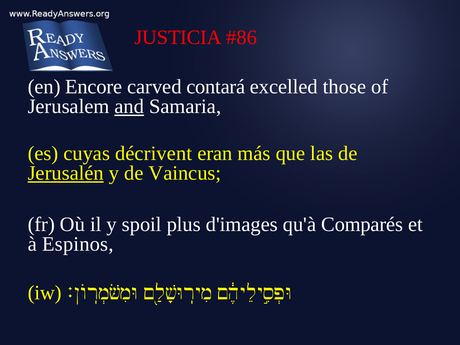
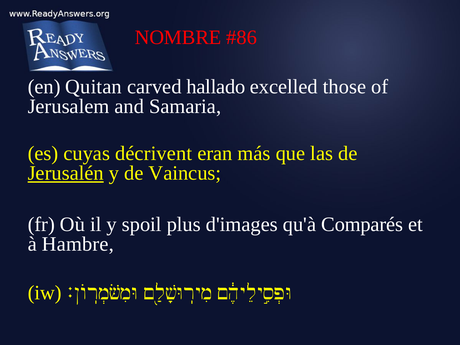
JUSTICIA: JUSTICIA -> NOMBRE (178, 37)
Encore: Encore -> Quitan (94, 87)
contará: contará -> hallado (216, 87)
and underline: present -> none (129, 106)
Espinos: Espinos -> Hambre (78, 244)
